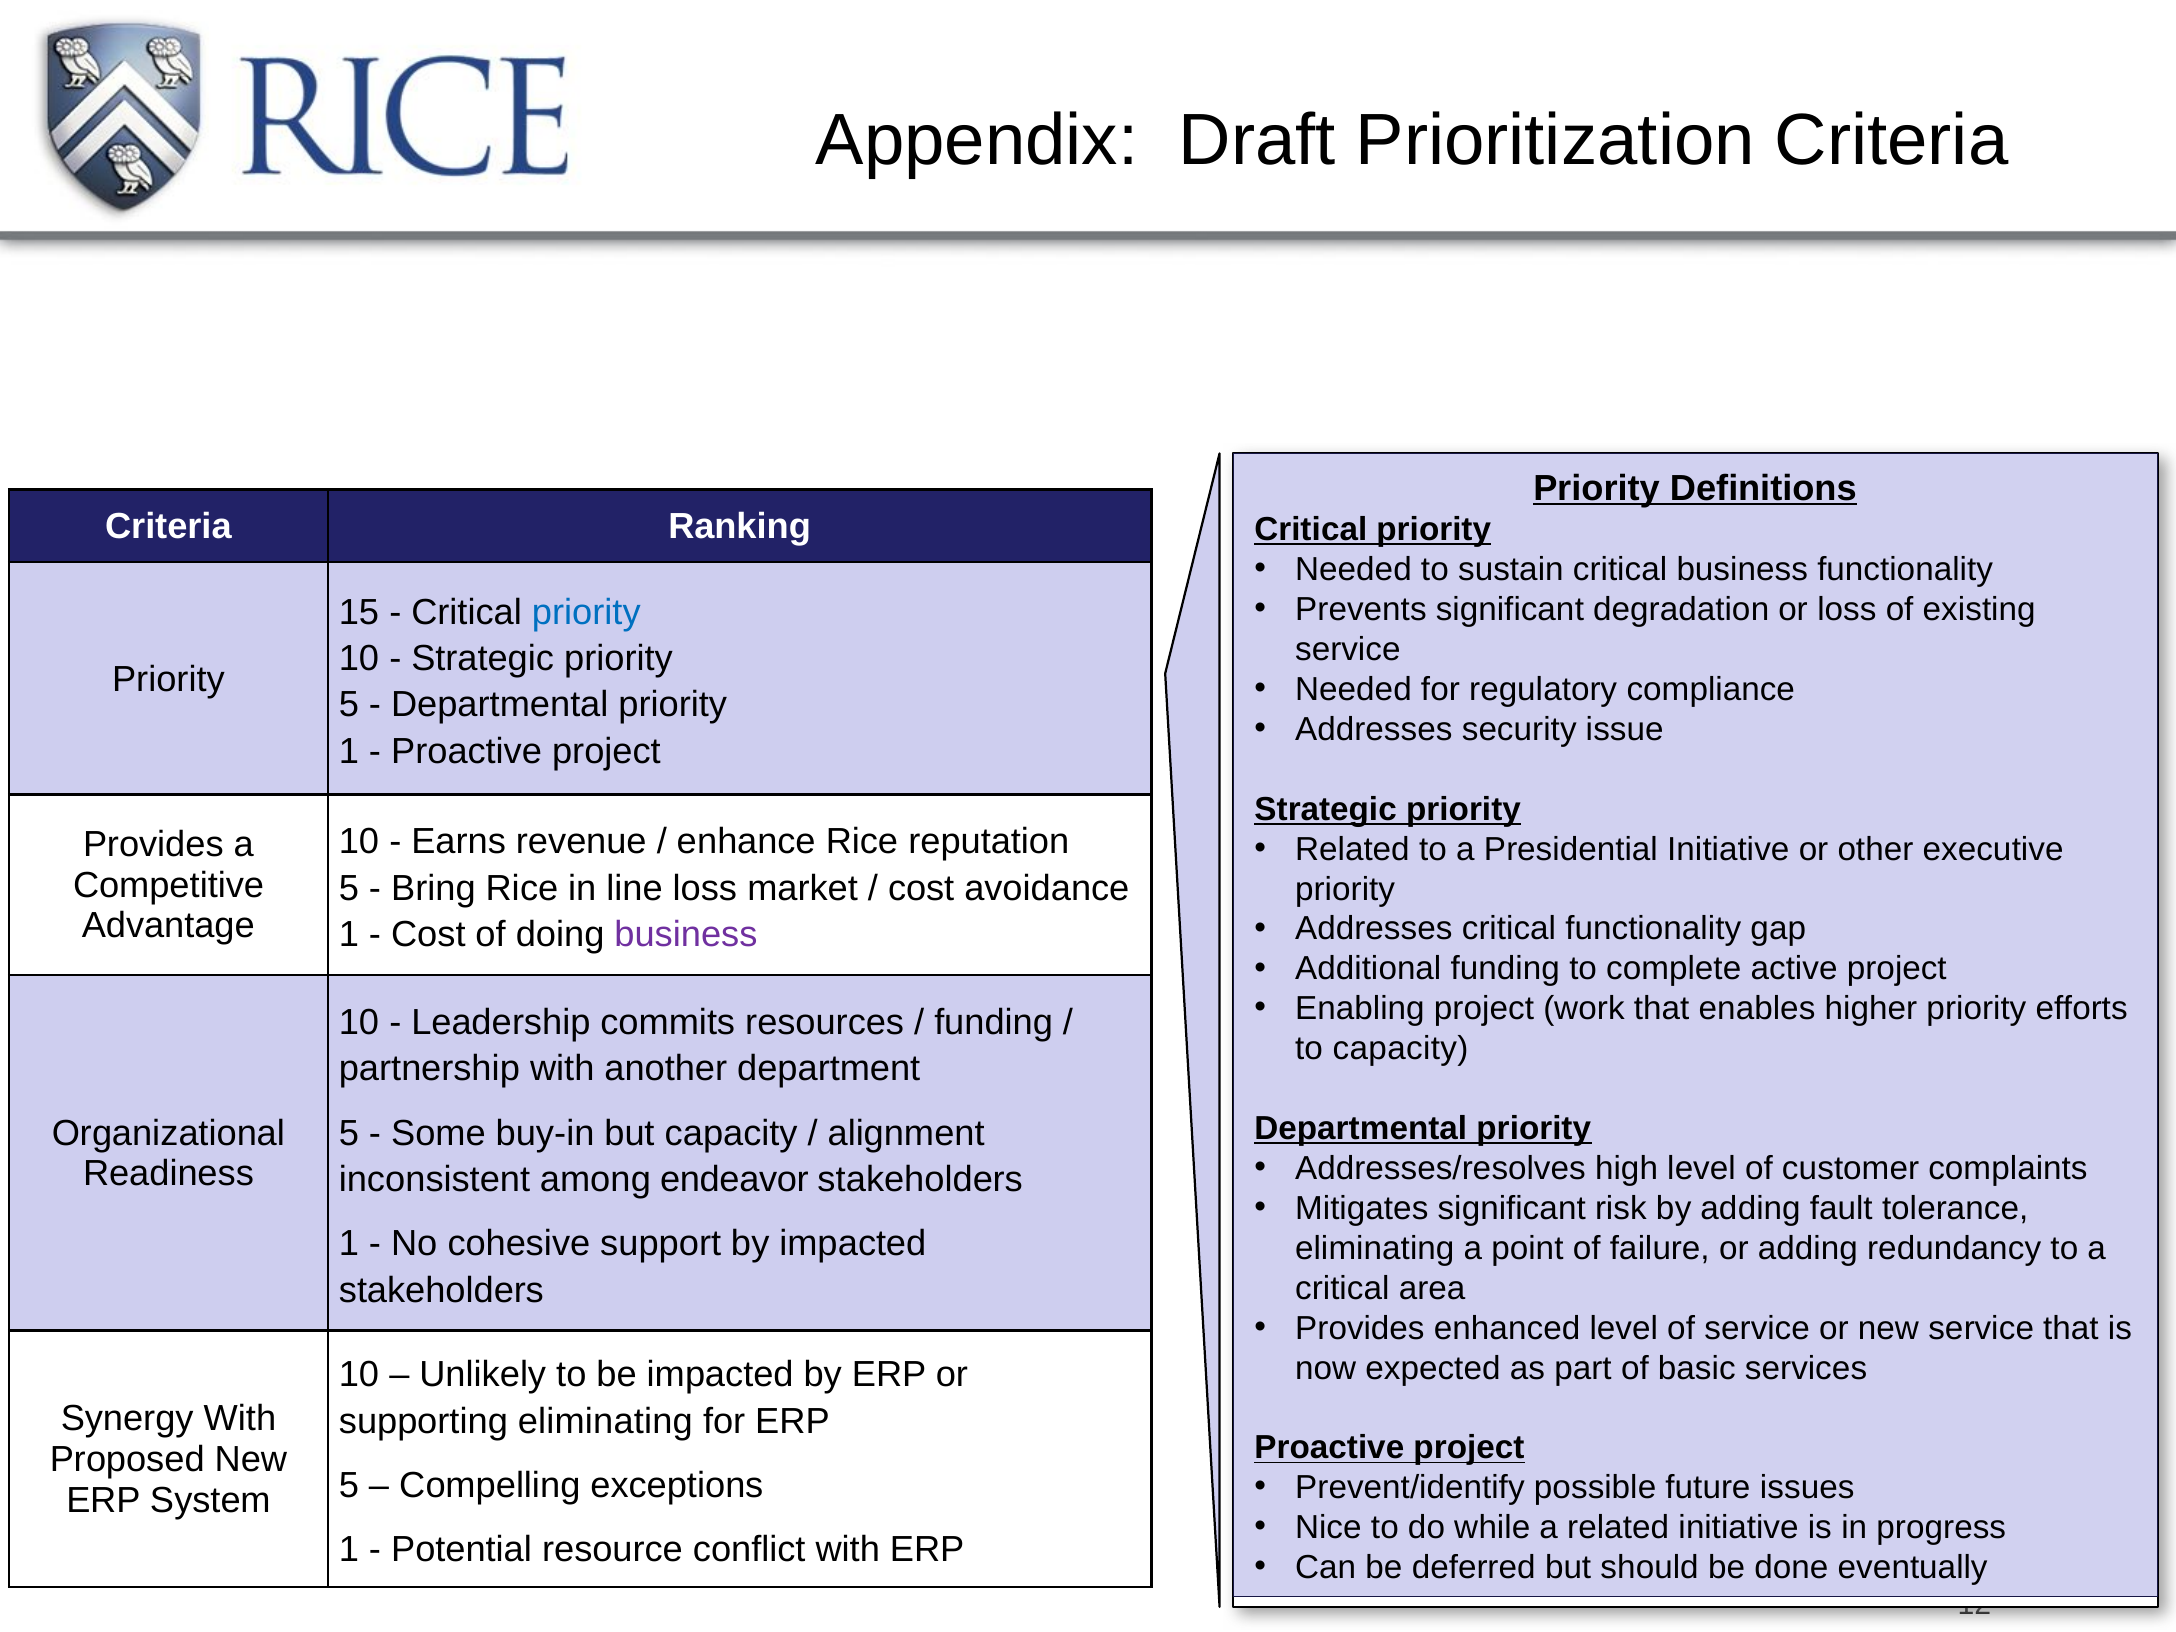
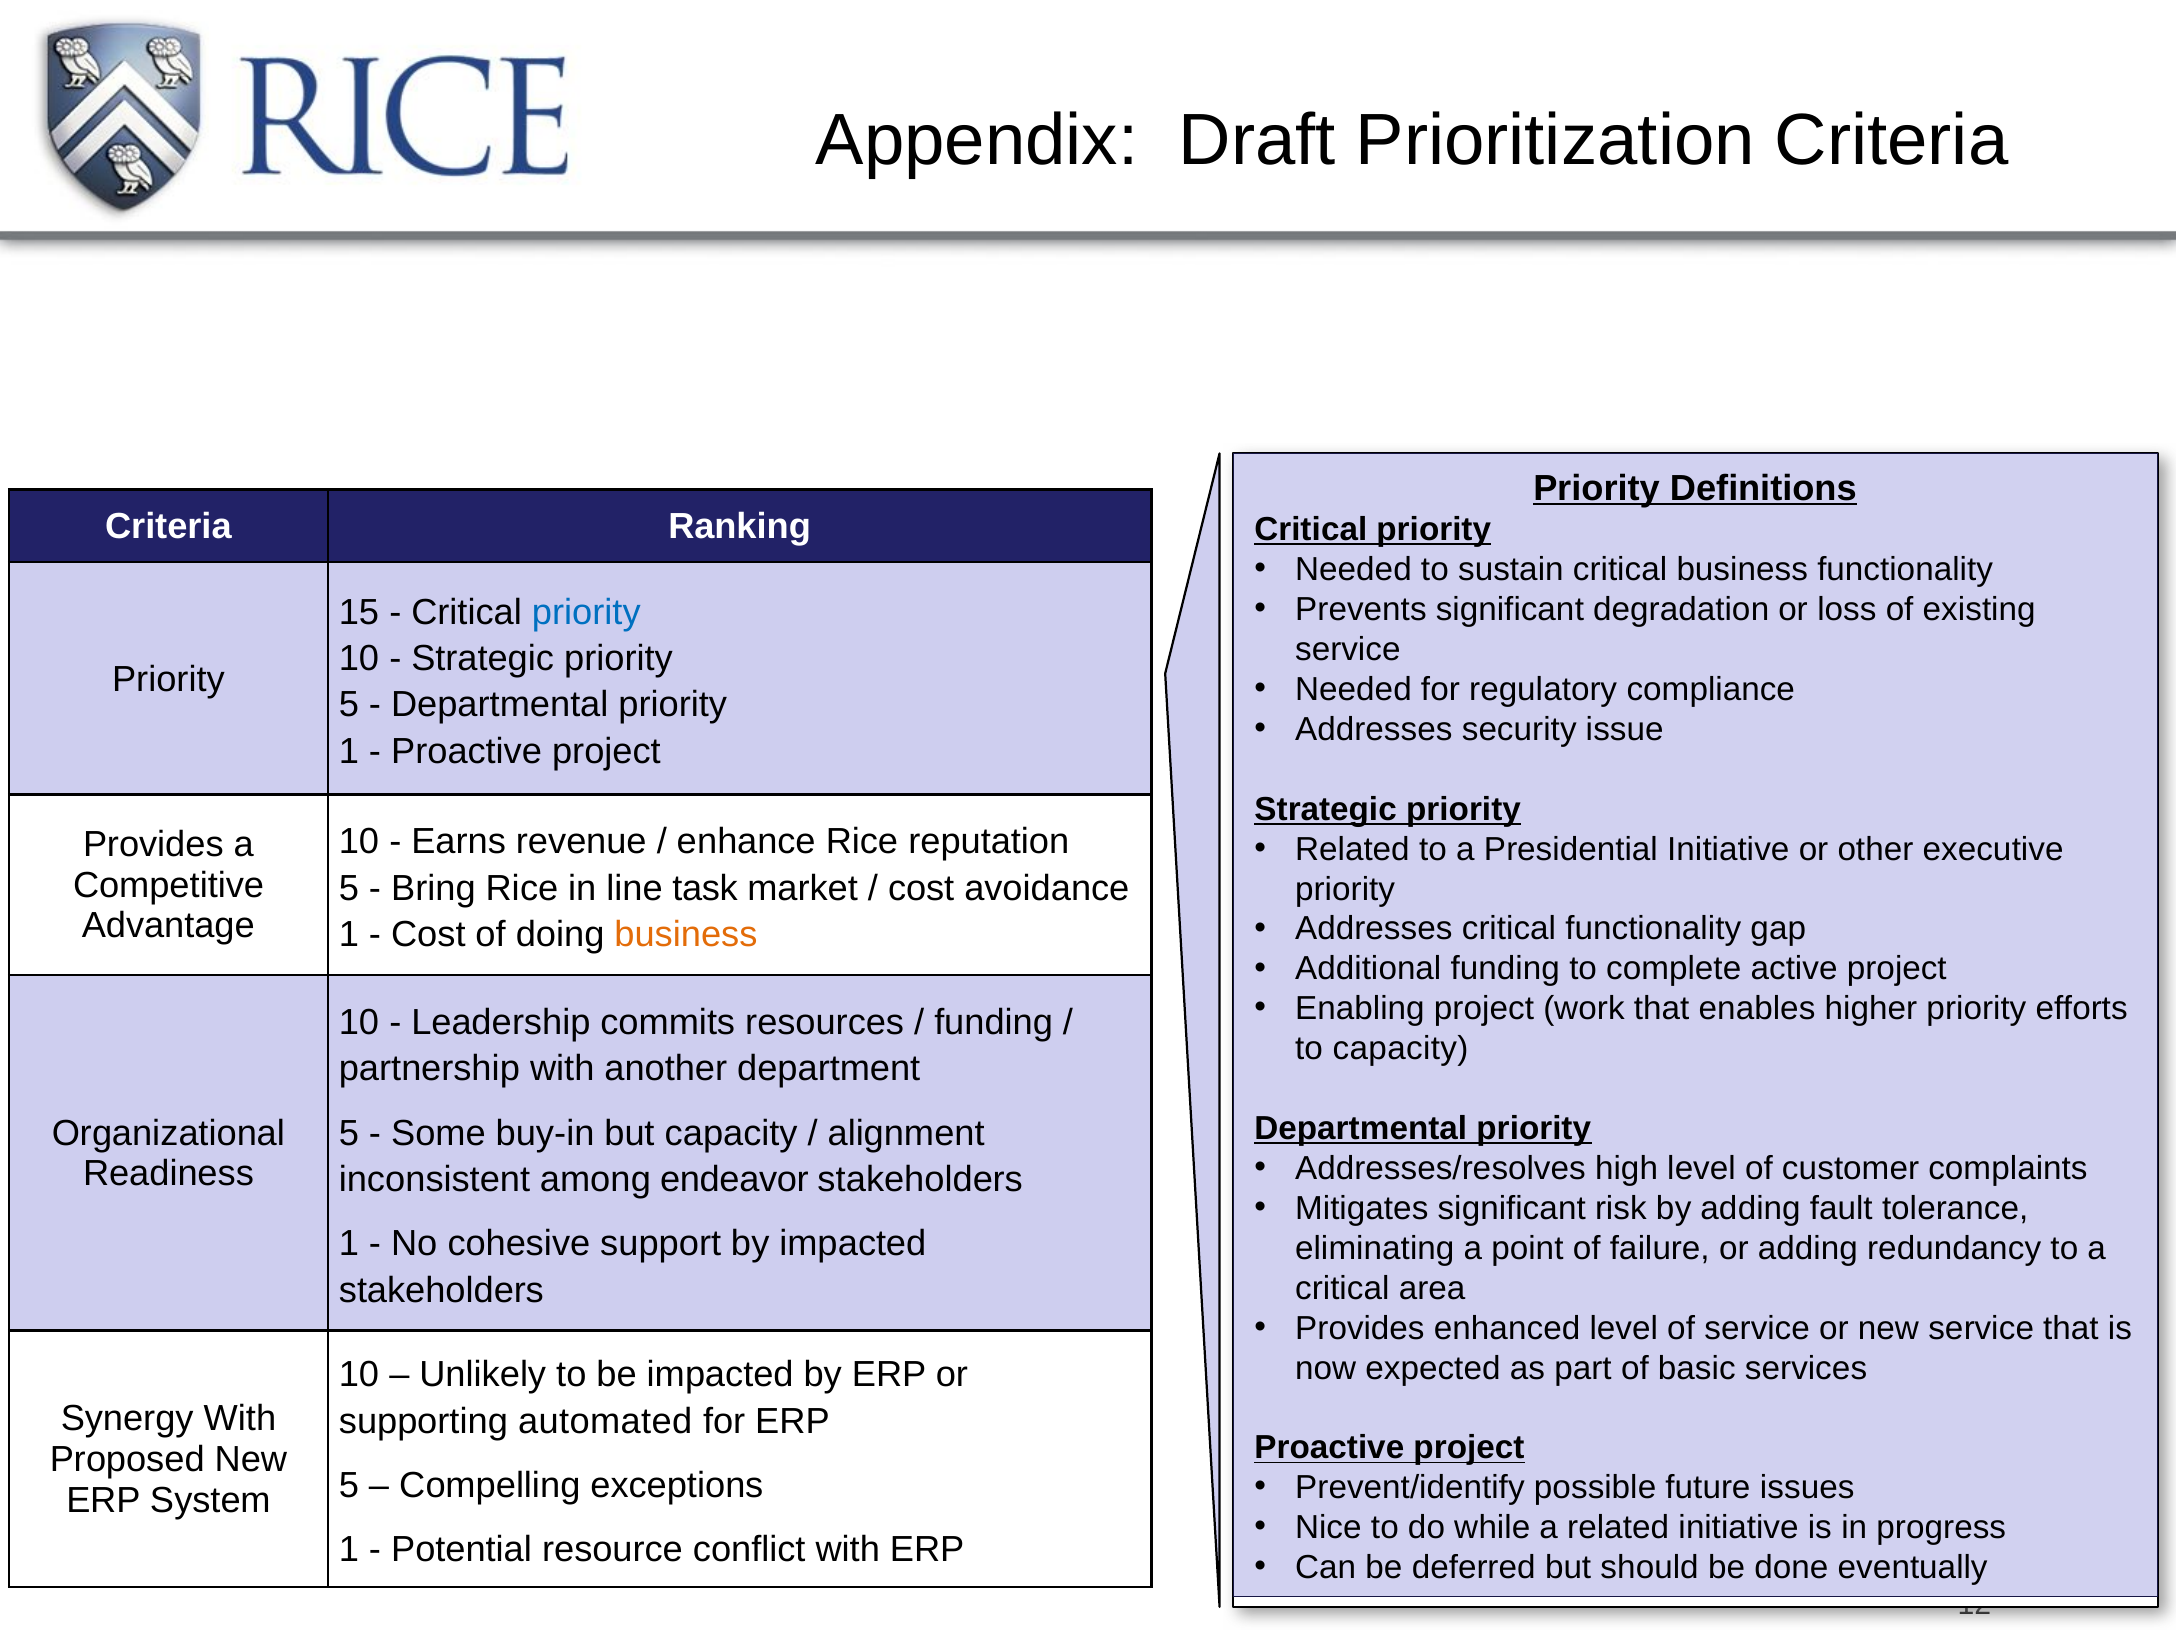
line loss: loss -> task (705, 888)
business colour: purple -> orange (686, 935)
supporting eliminating: eliminating -> automated (605, 1421)
